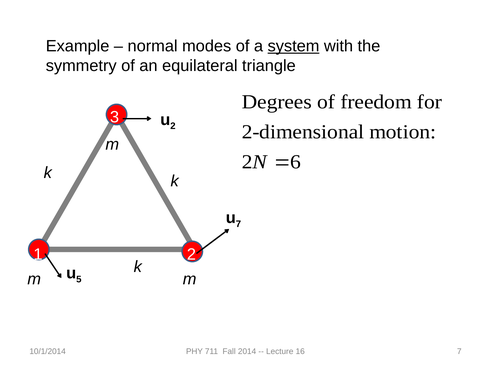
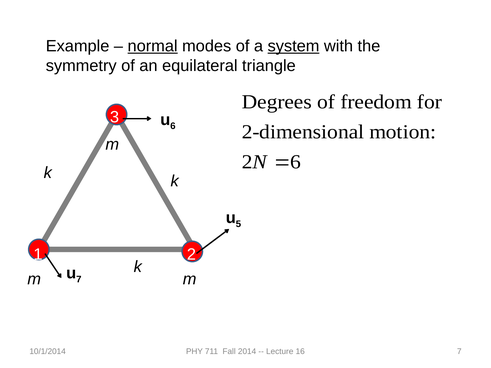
normal underline: none -> present (153, 46)
2: 2 -> 6 (173, 126)
7: 7 -> 5 (238, 224)
5: 5 -> 7 (79, 280)
